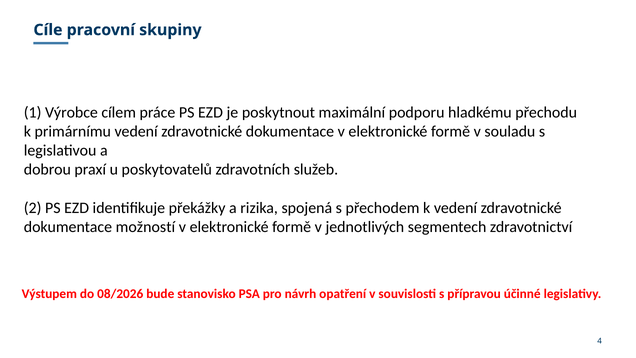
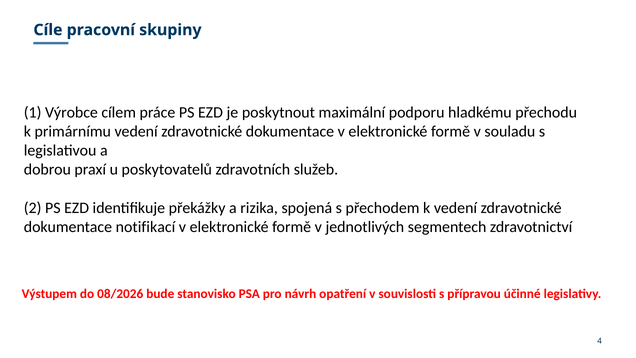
možností: možností -> notifikací (145, 227)
